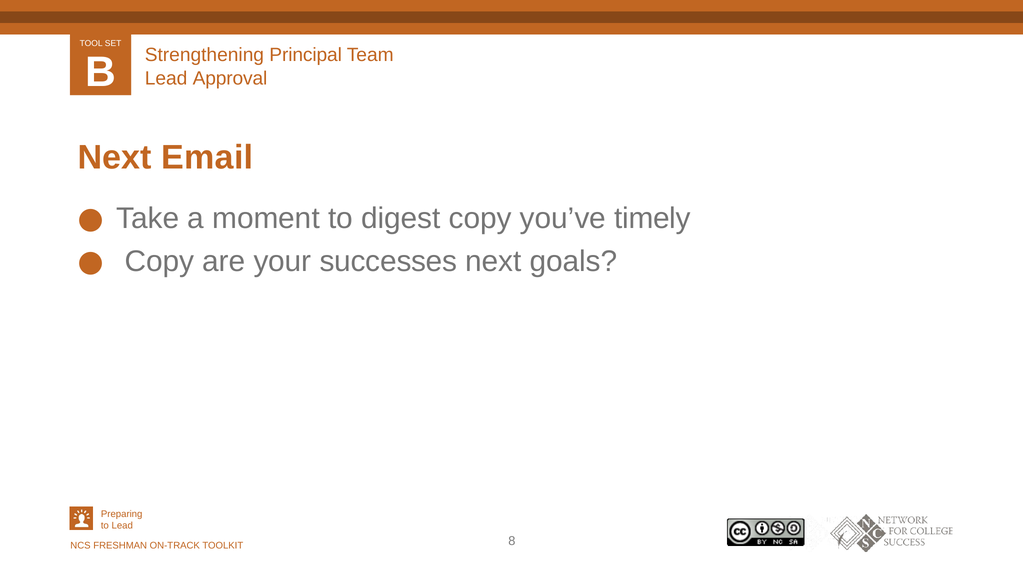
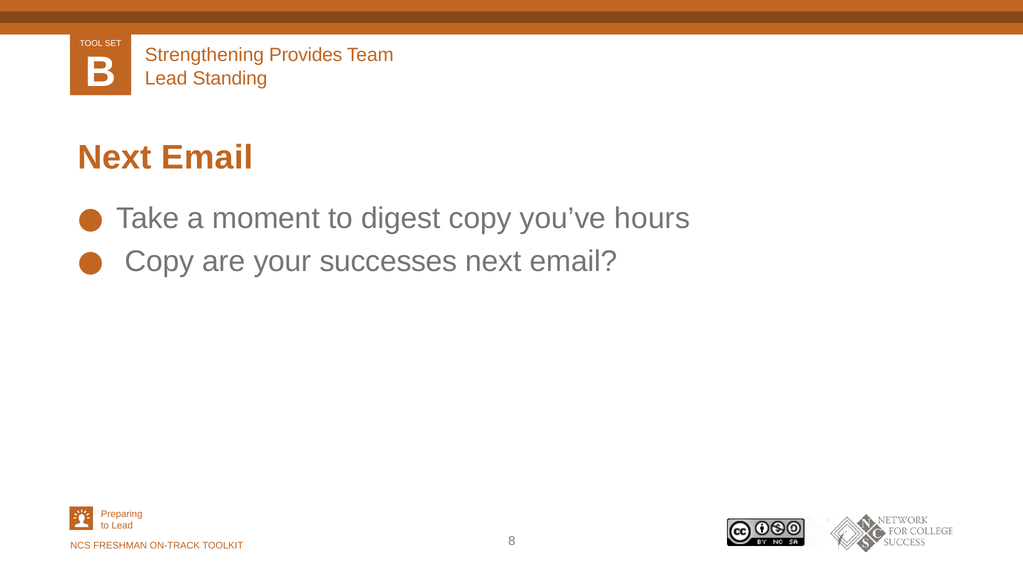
Principal: Principal -> Provides (306, 55)
Approval: Approval -> Standing (230, 79)
timely: timely -> hours (652, 219)
goals: goals -> email (574, 261)
